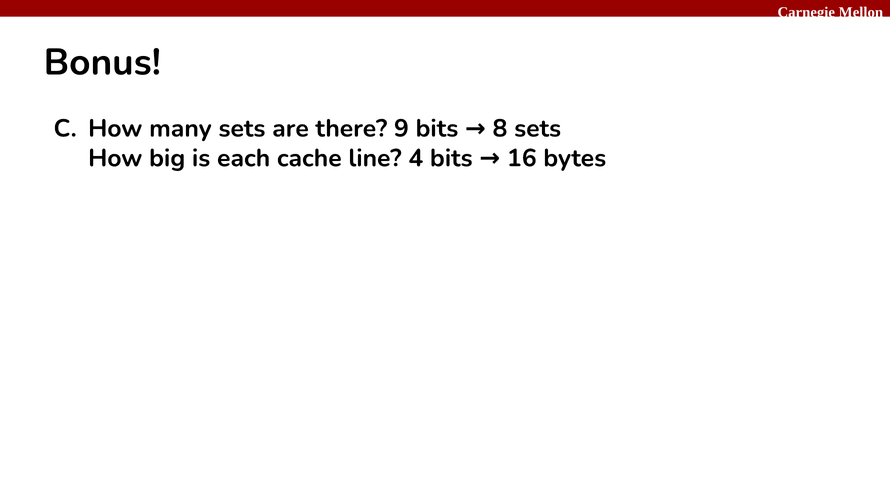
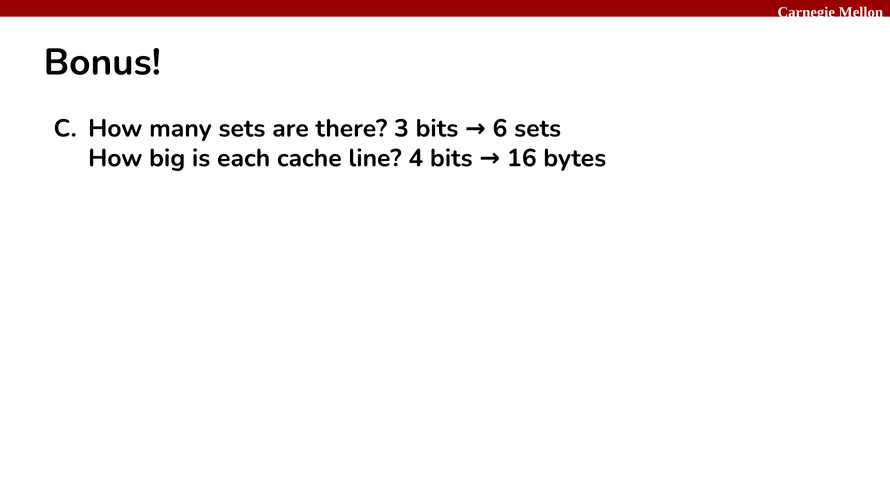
9: 9 -> 3 (401, 128)
8: 8 -> 6 (500, 128)
